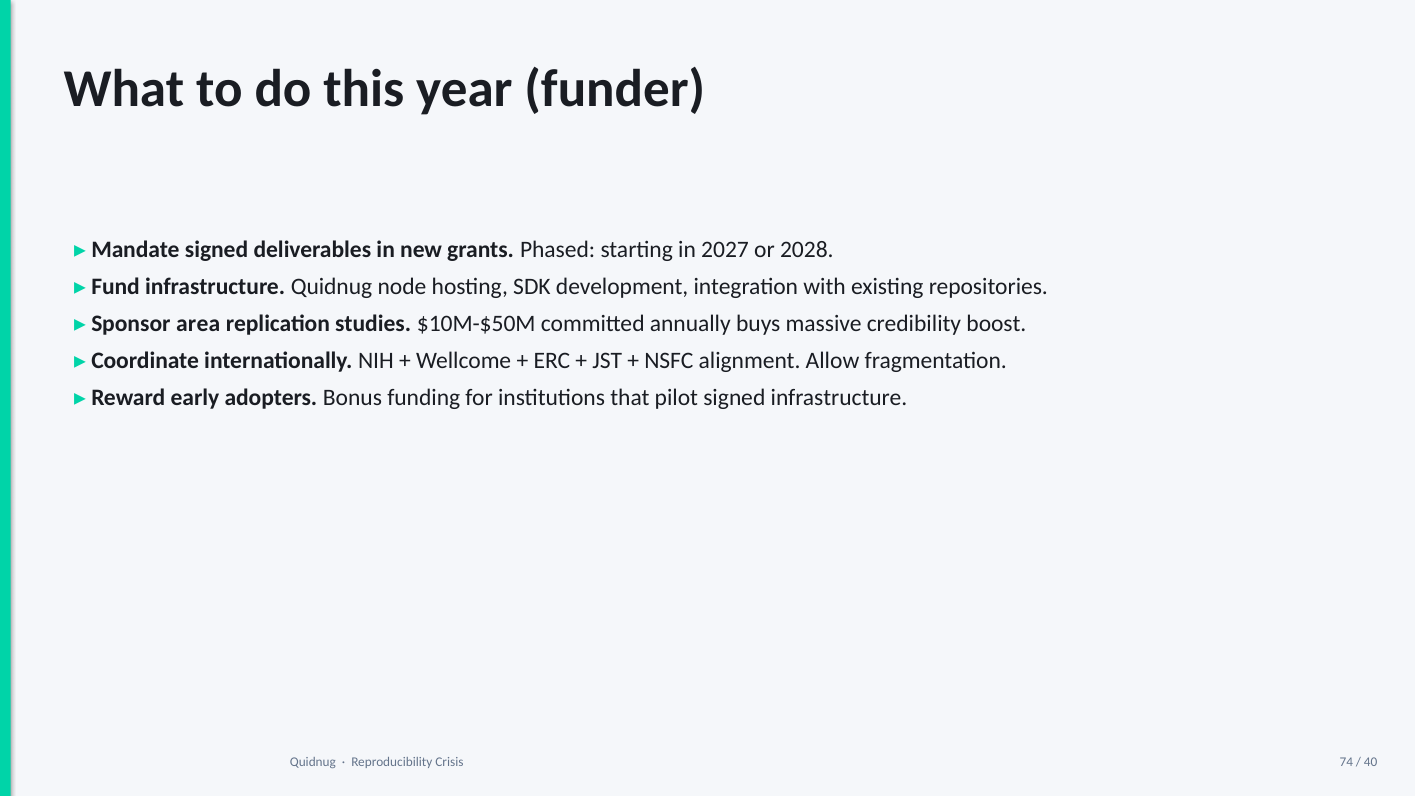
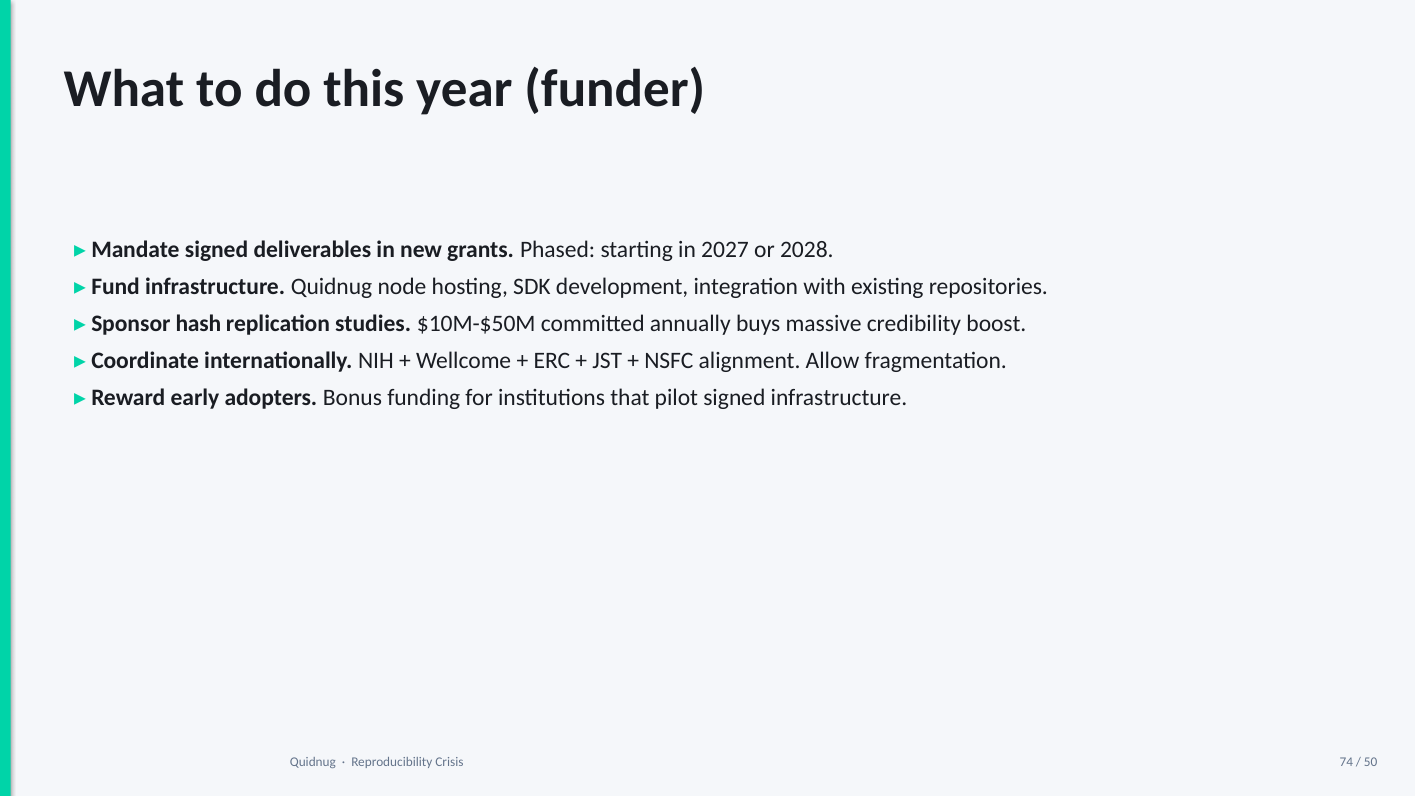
area: area -> hash (198, 324)
40: 40 -> 50 (1371, 762)
